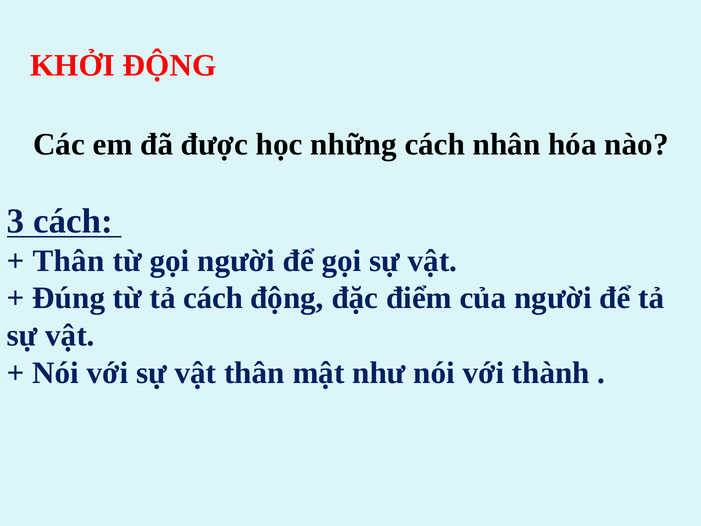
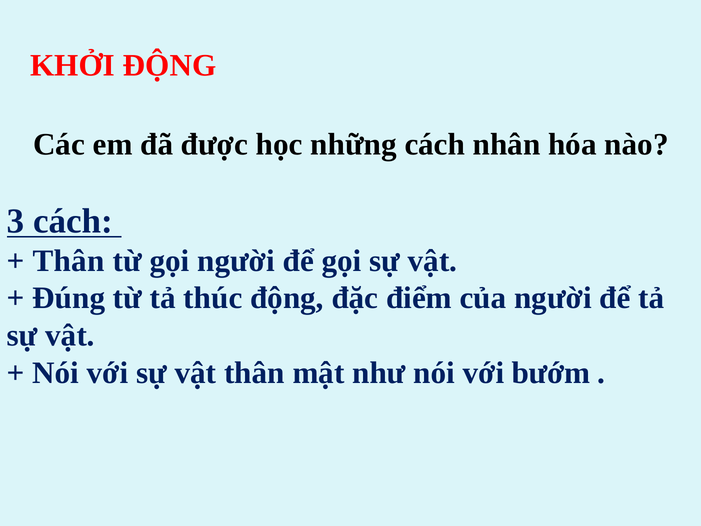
tả cách: cách -> thúc (213, 298)
thành: thành -> bướm (551, 373)
